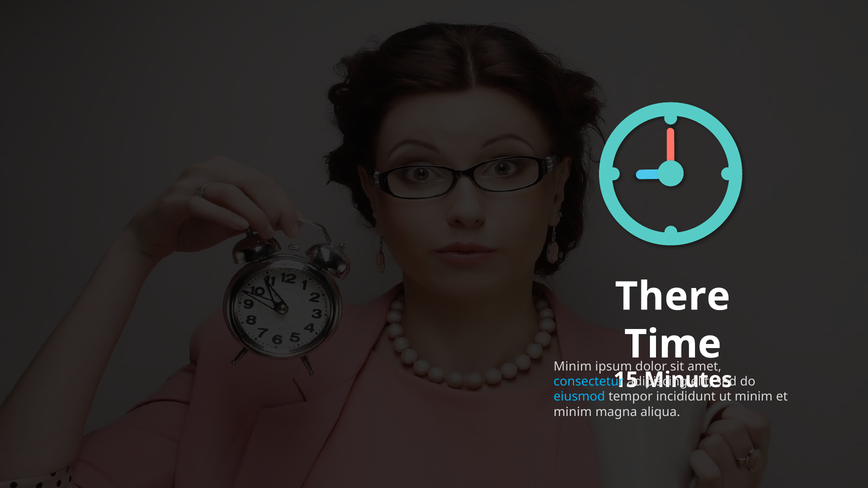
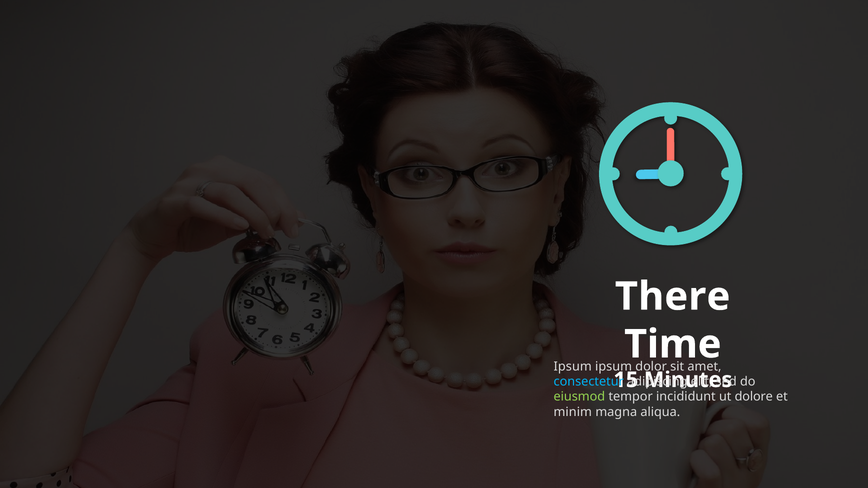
Minim: Minim -> Ipsum (573, 367)
eiusmod colour: light blue -> light green (579, 397)
minim: minim -> dolore (754, 397)
